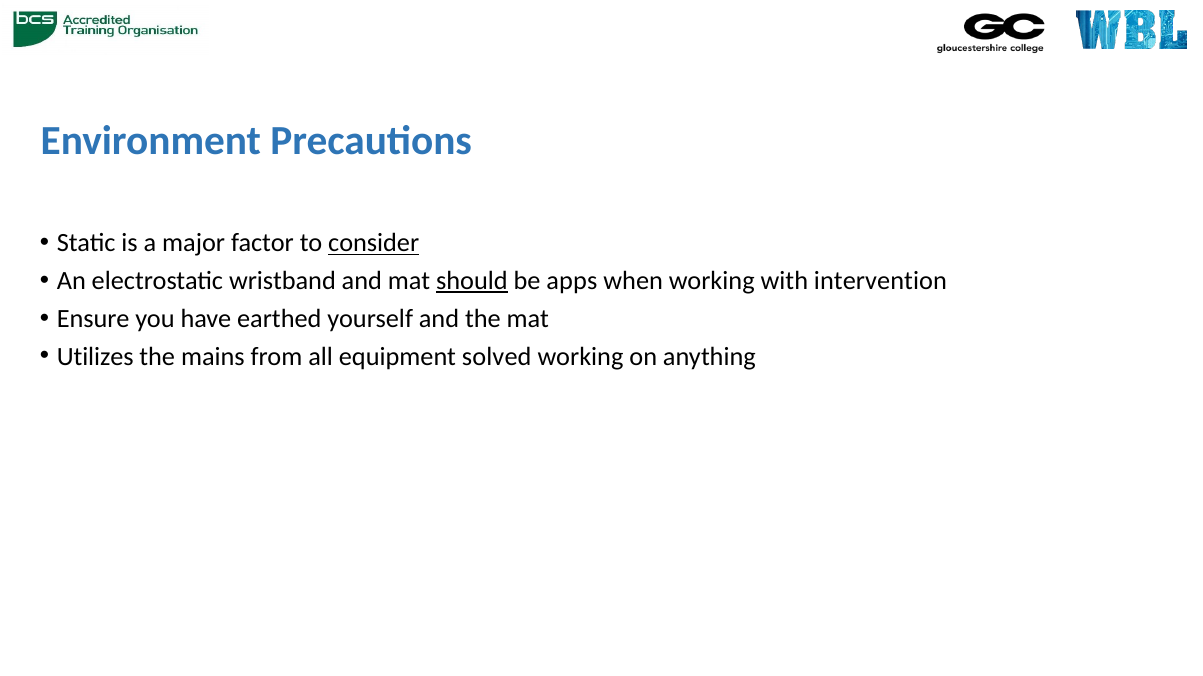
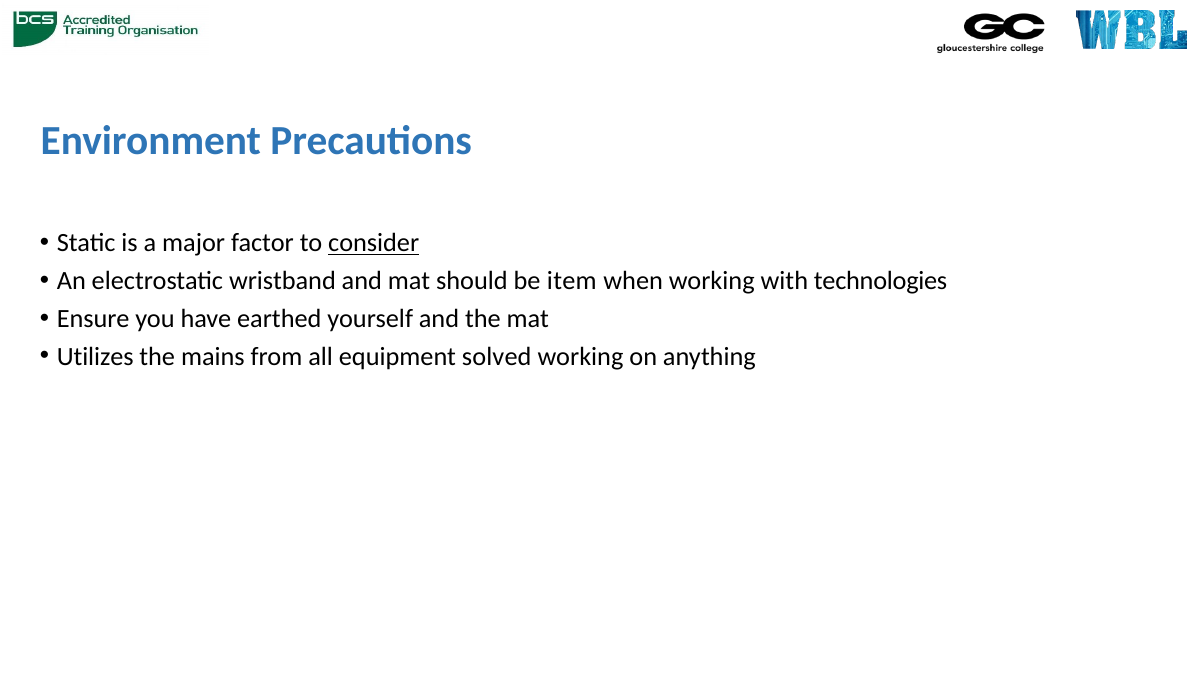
should underline: present -> none (472, 281)
apps: apps -> item (572, 281)
intervention: intervention -> technologies (881, 281)
